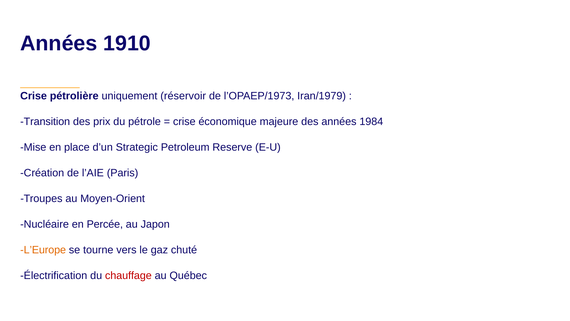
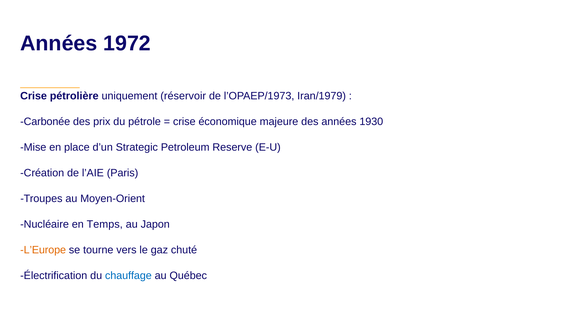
1910: 1910 -> 1972 (127, 44)
Transition: Transition -> Carbonée (45, 121)
1984: 1984 -> 1930 (371, 121)
Percée: Percée -> Temps (105, 224)
chauffage colour: red -> blue (128, 275)
